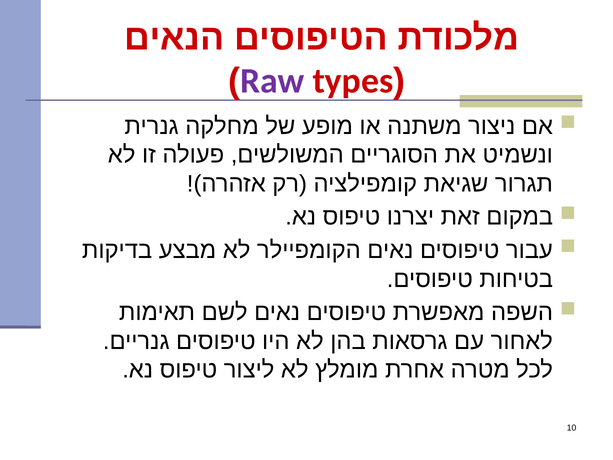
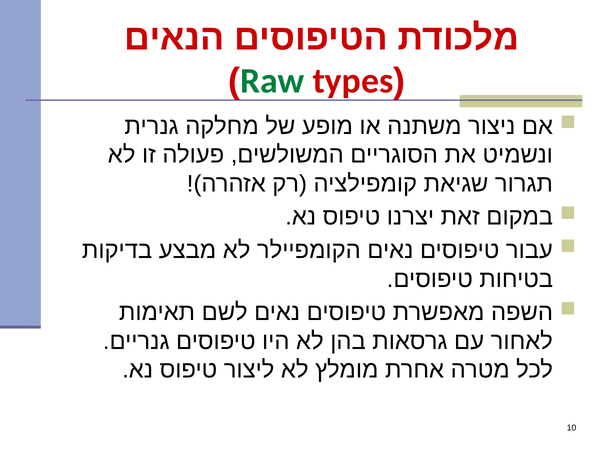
Raw colour: purple -> green (273, 81)
